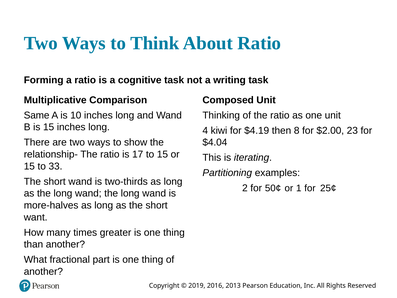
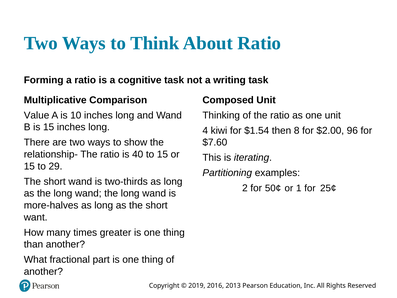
Same: Same -> Value (37, 115)
$4.19: $4.19 -> $1.54 (257, 130)
23: 23 -> 96 (352, 130)
$4.04: $4.04 -> $7.60 (215, 142)
17: 17 -> 40 (138, 154)
33: 33 -> 29 (55, 166)
